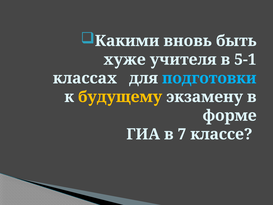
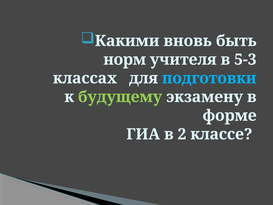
хуже: хуже -> норм (125, 59)
5-1: 5-1 -> 5-3 (245, 59)
будущему colour: yellow -> light green (120, 97)
7: 7 -> 2 (182, 134)
